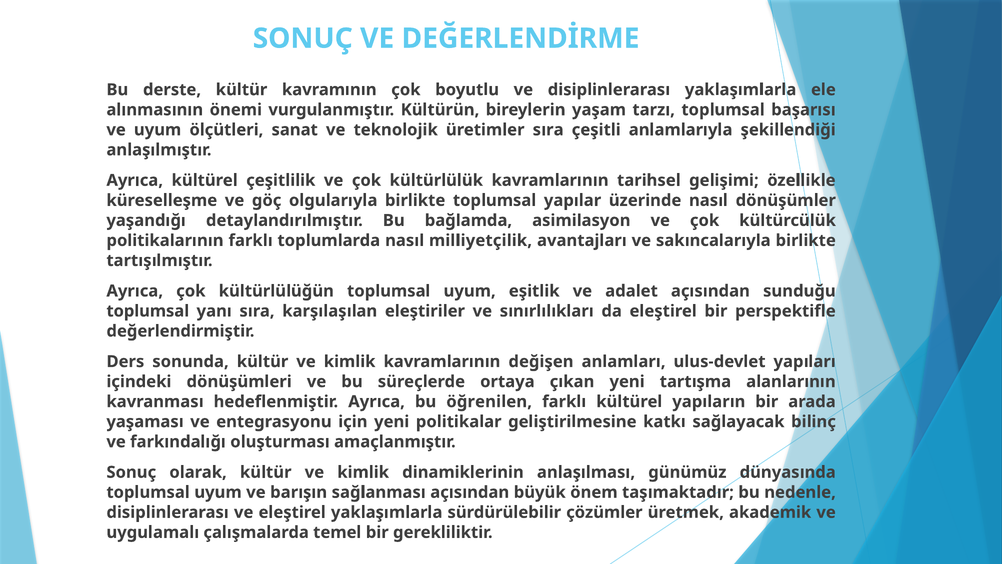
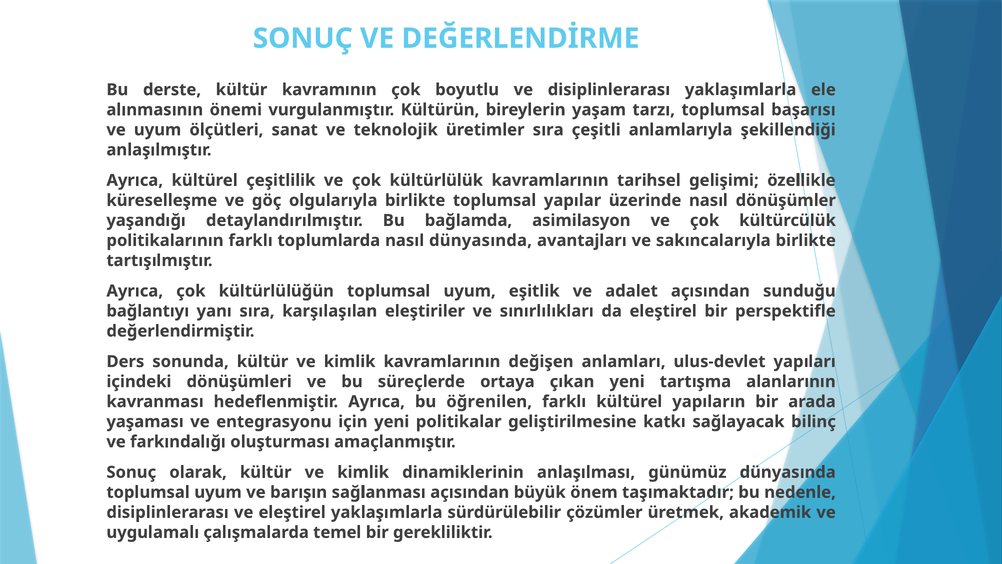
nasıl milliyetçilik: milliyetçilik -> dünyasında (480, 240)
toplumsal: toplumsal -> bağlantıyı (148, 311)
